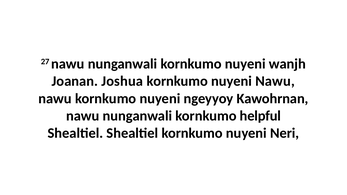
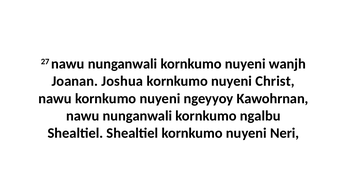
nuyeni Nawu: Nawu -> Christ (275, 81)
helpful: helpful -> ngalbu (260, 116)
